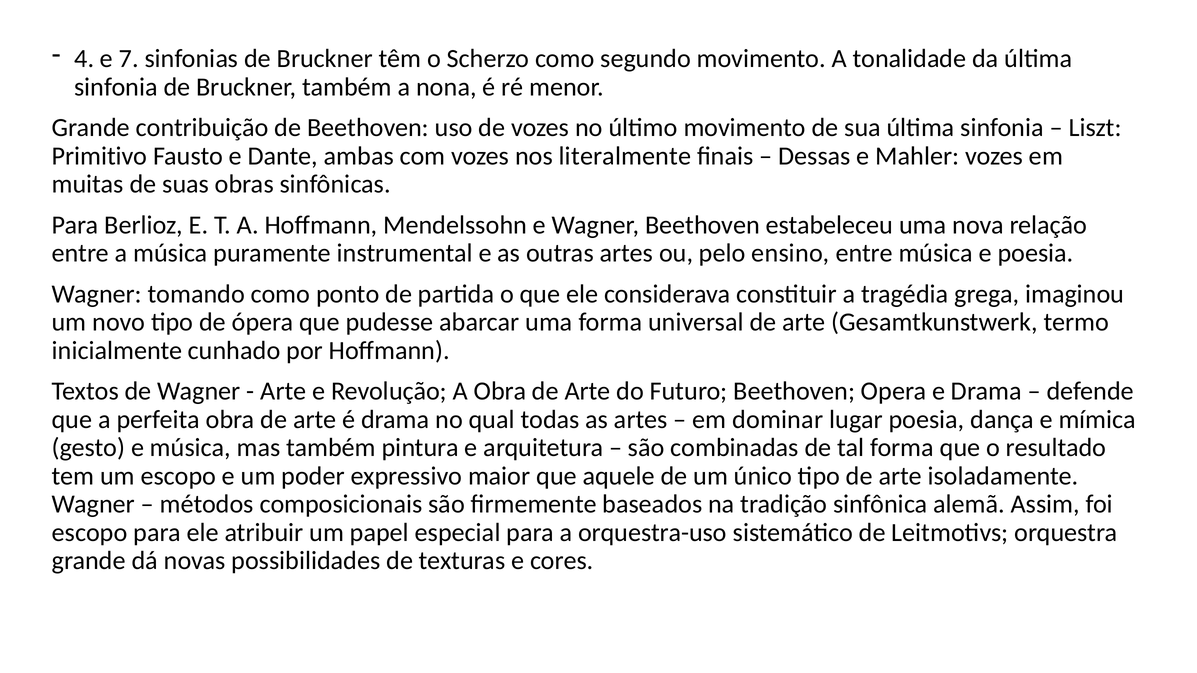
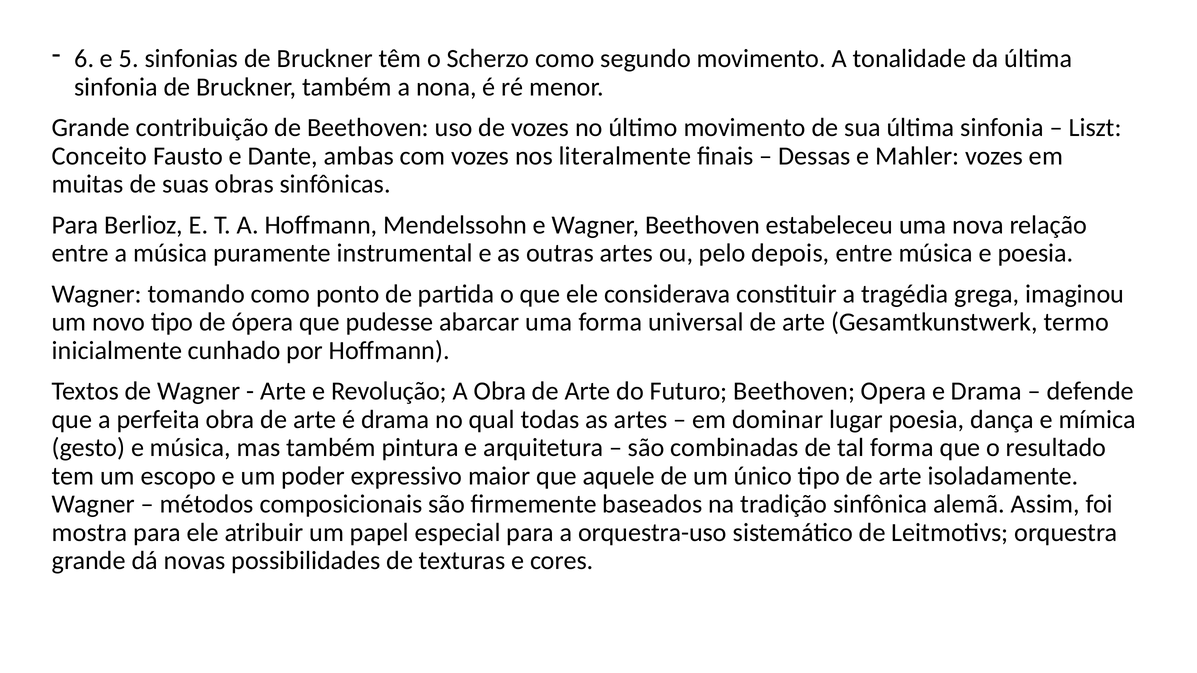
4: 4 -> 6 (84, 59)
7: 7 -> 5 (129, 59)
Primitivo: Primitivo -> Conceito (99, 156)
ensino: ensino -> depois (790, 253)
escopo: escopo -> mostra (90, 533)
